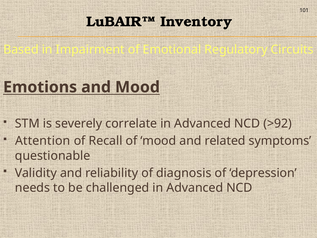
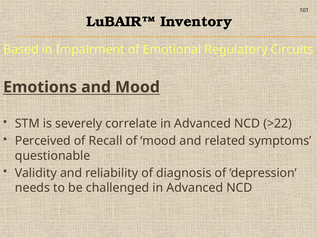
>92: >92 -> >22 (278, 123)
Attention: Attention -> Perceived (43, 141)
